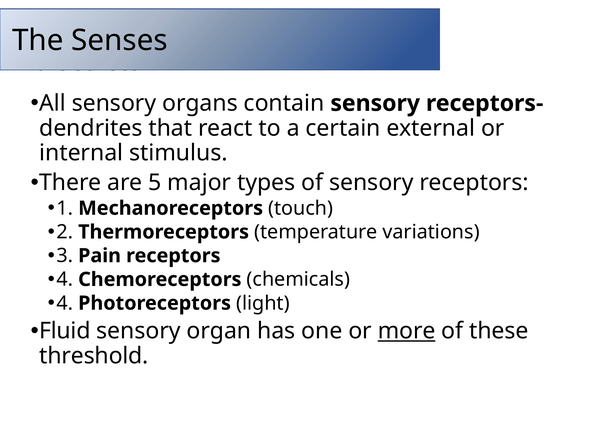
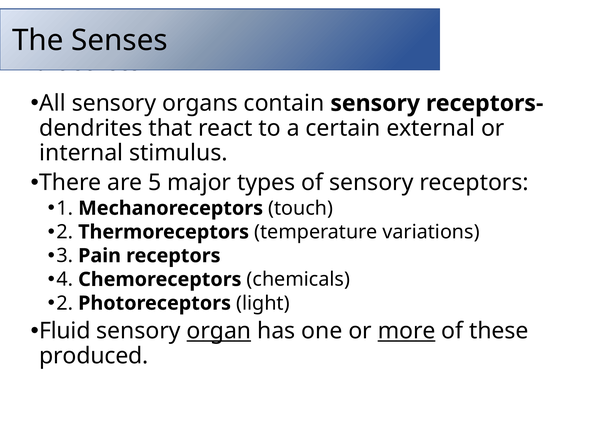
4: 4 -> 2 (65, 303)
organ underline: none -> present (219, 331)
threshold: threshold -> produced (94, 356)
